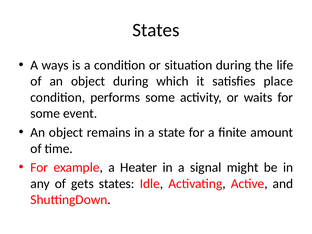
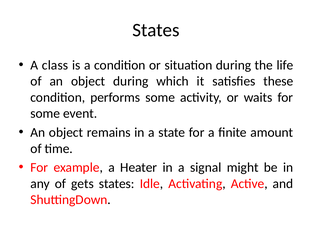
ways: ways -> class (55, 65)
place: place -> these (278, 81)
